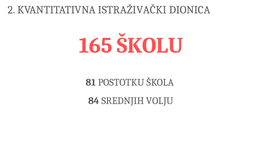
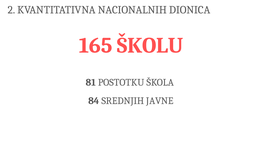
ISTRAŽIVAČKI: ISTRAŽIVAČKI -> NACIONALNIH (132, 10)
VOLJU: VOLJU -> JAVNE (160, 101)
